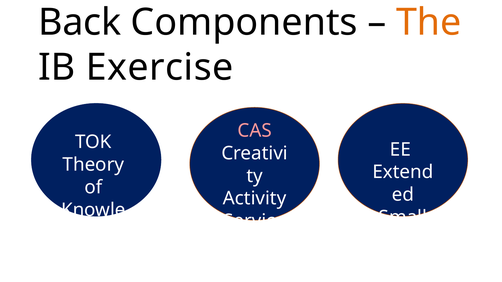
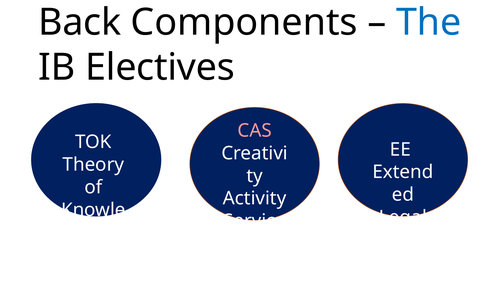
The colour: orange -> blue (429, 22)
Exercise: Exercise -> Electives (160, 68)
Small: Small -> Legal (403, 218)
